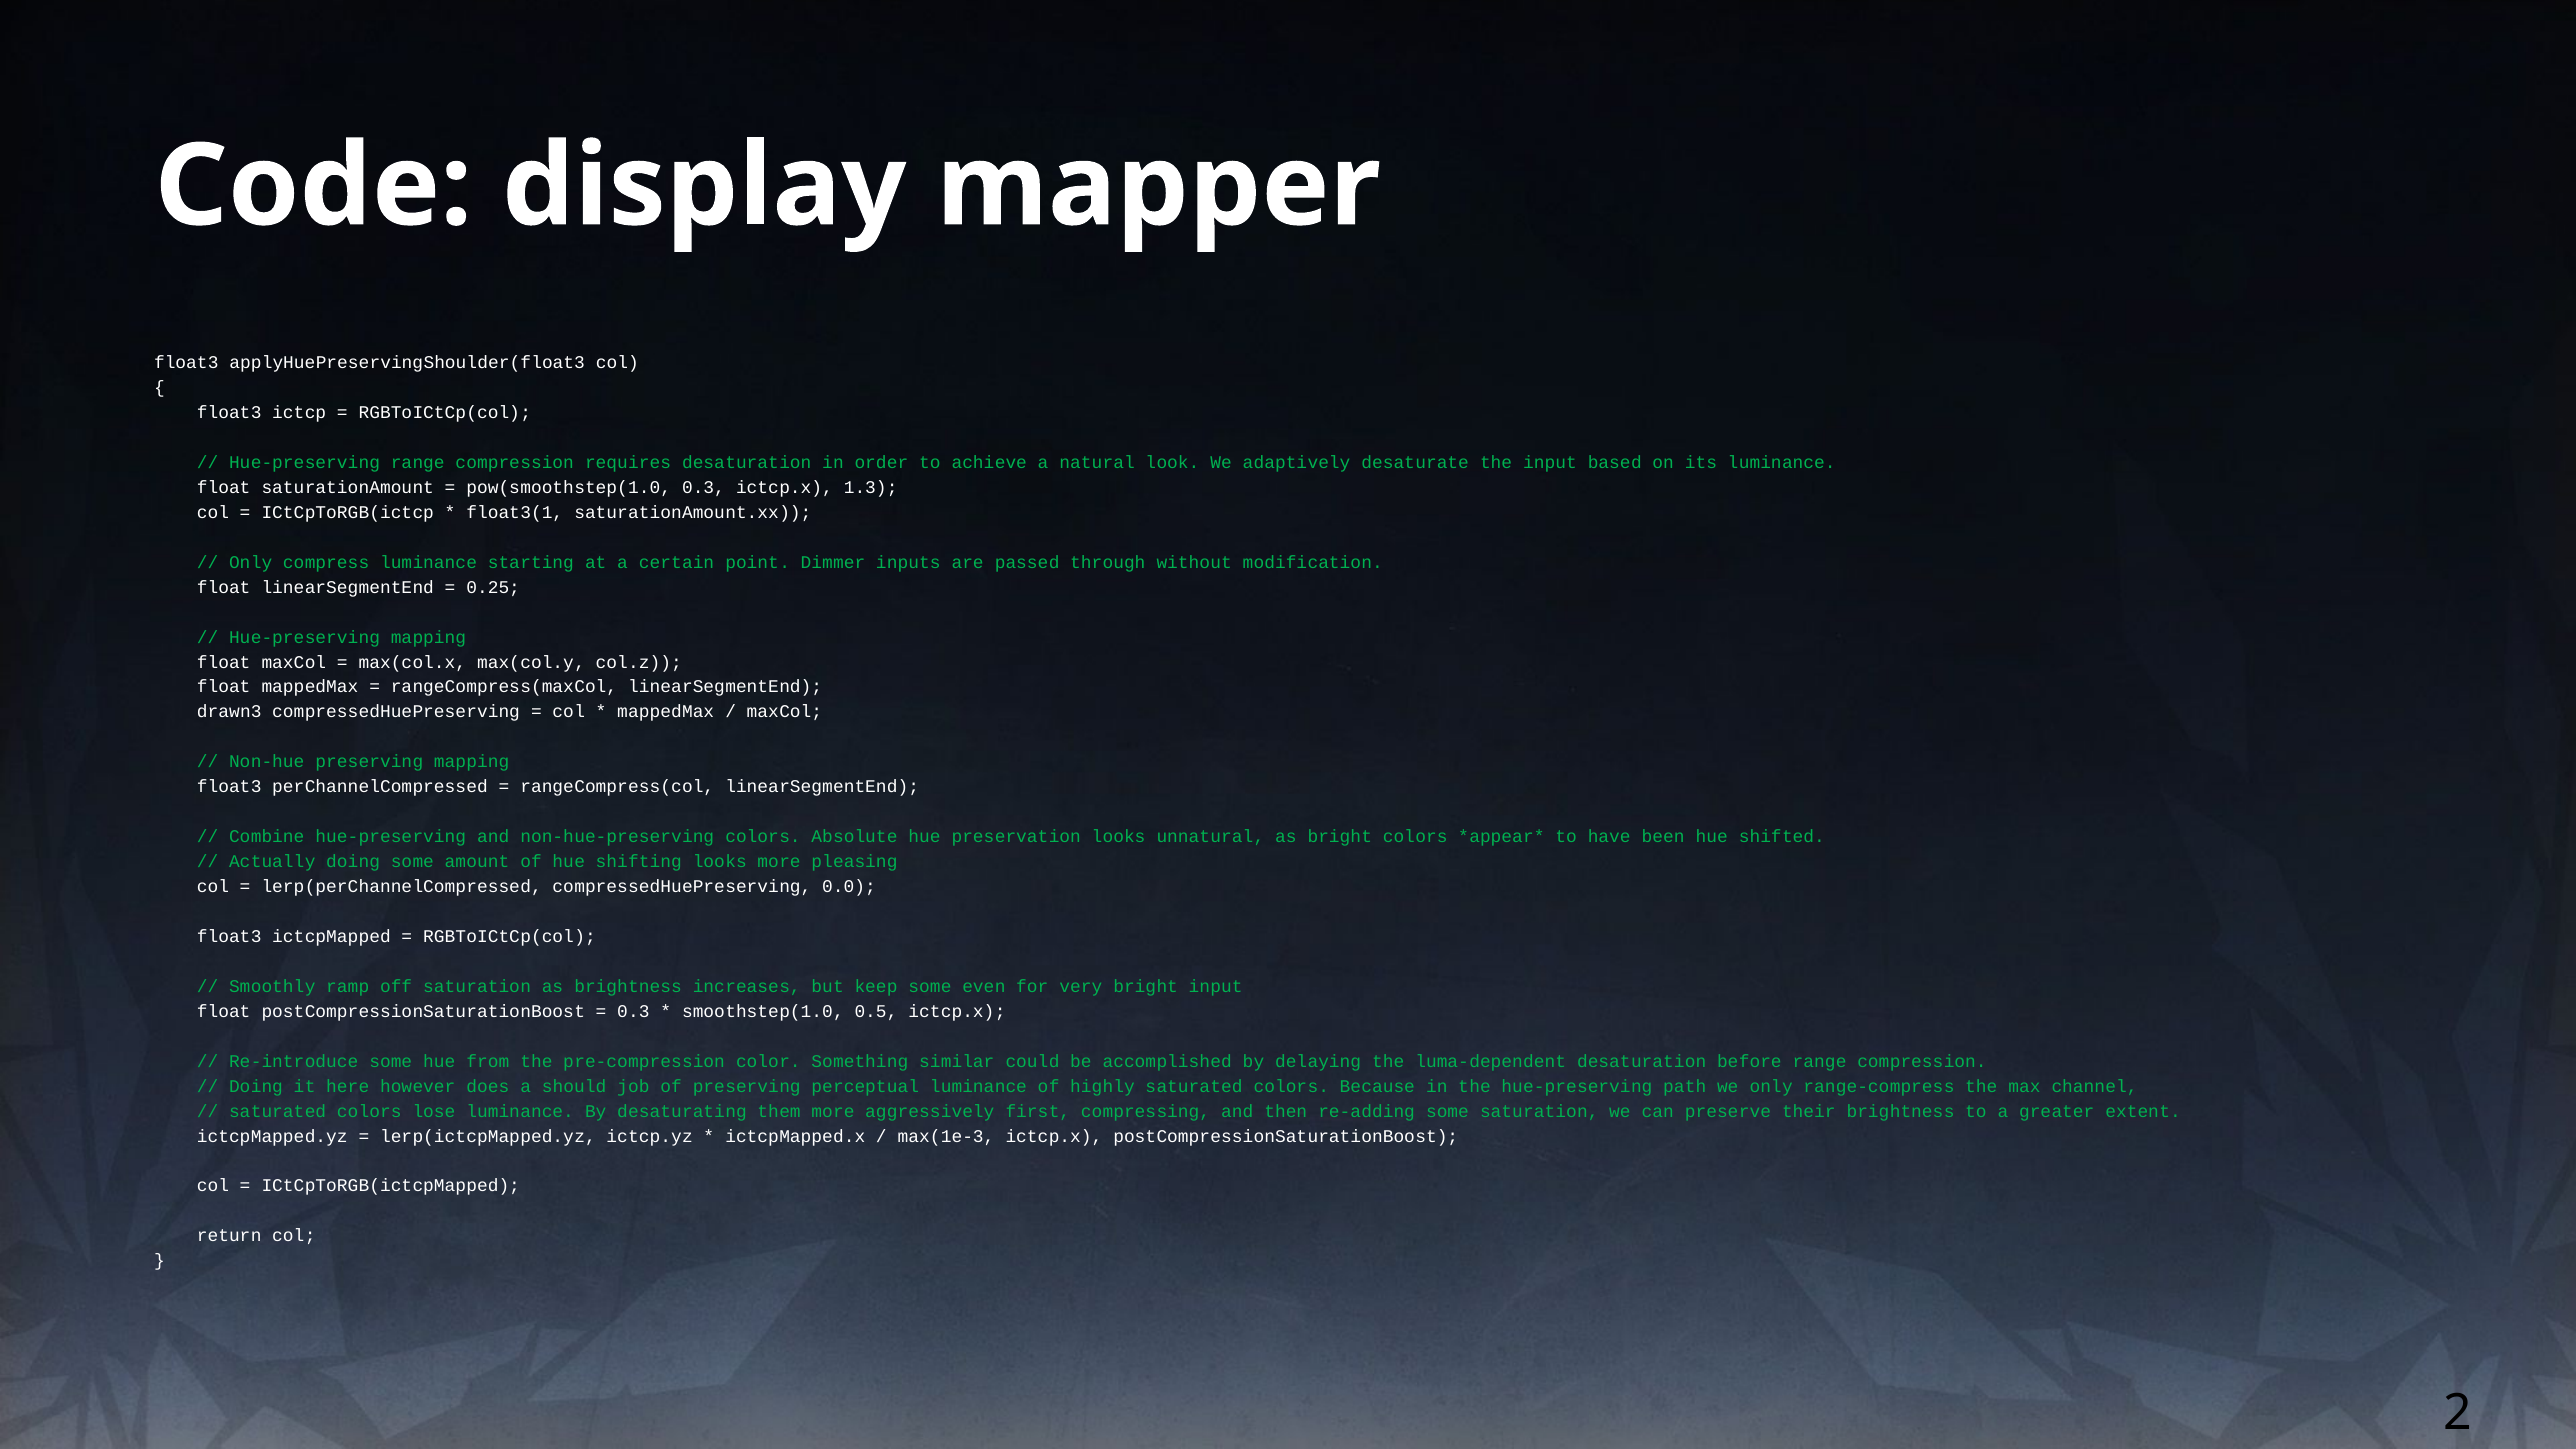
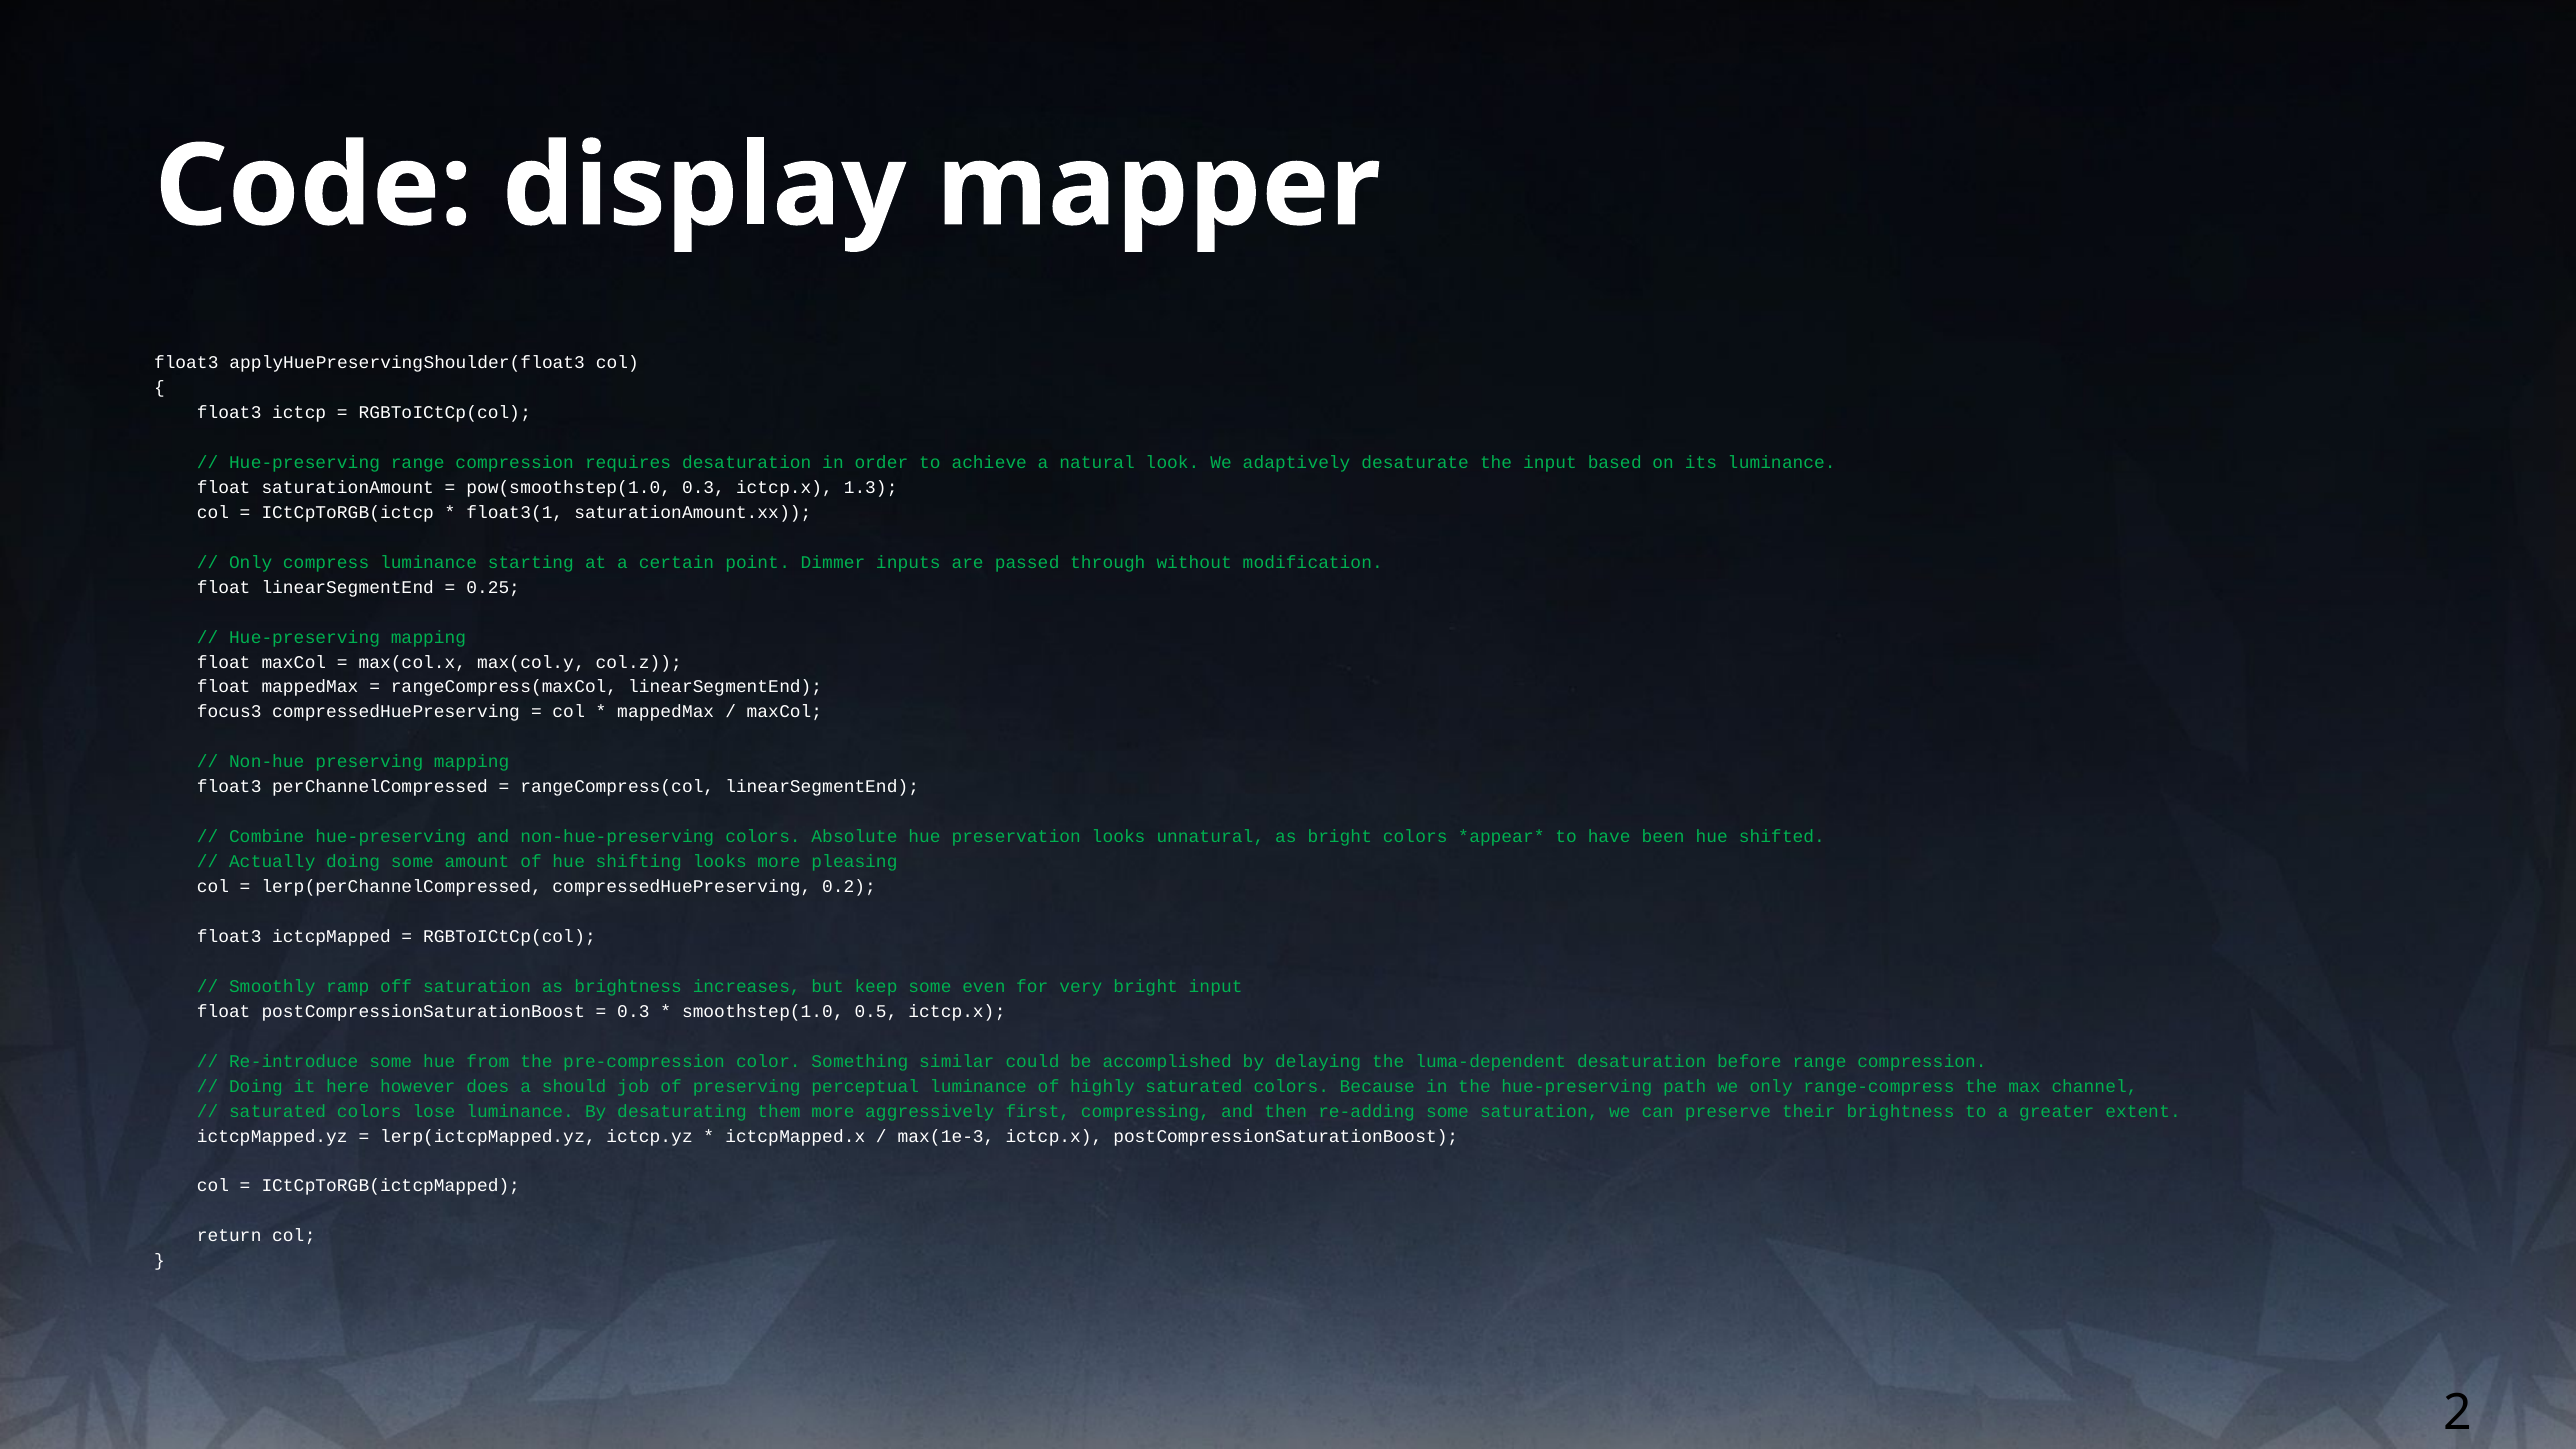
drawn3: drawn3 -> focus3 (229, 712)
0.0: 0.0 -> 0.2 (849, 887)
